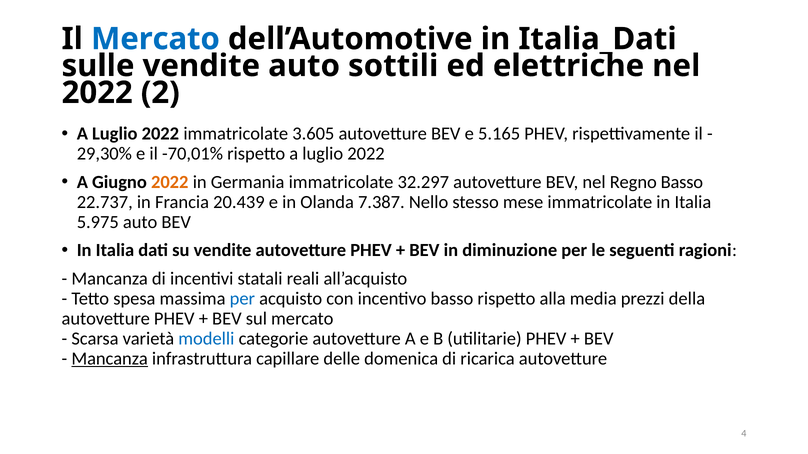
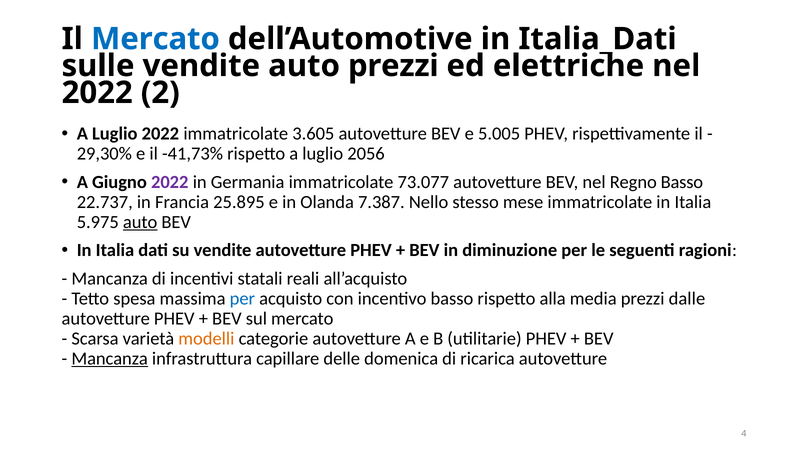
auto sottili: sottili -> prezzi (393, 66)
5.165: 5.165 -> 5.005 (499, 134)
-70,01%: -70,01% -> -41,73% (193, 154)
rispetto a luglio 2022: 2022 -> 2056 (366, 154)
2022 colour: orange -> purple (170, 182)
32.297: 32.297 -> 73.077 (423, 182)
20.439: 20.439 -> 25.895 (239, 202)
auto underline: none -> present (140, 222)
della: della -> dalle (687, 299)
modelli colour: blue -> orange (206, 339)
